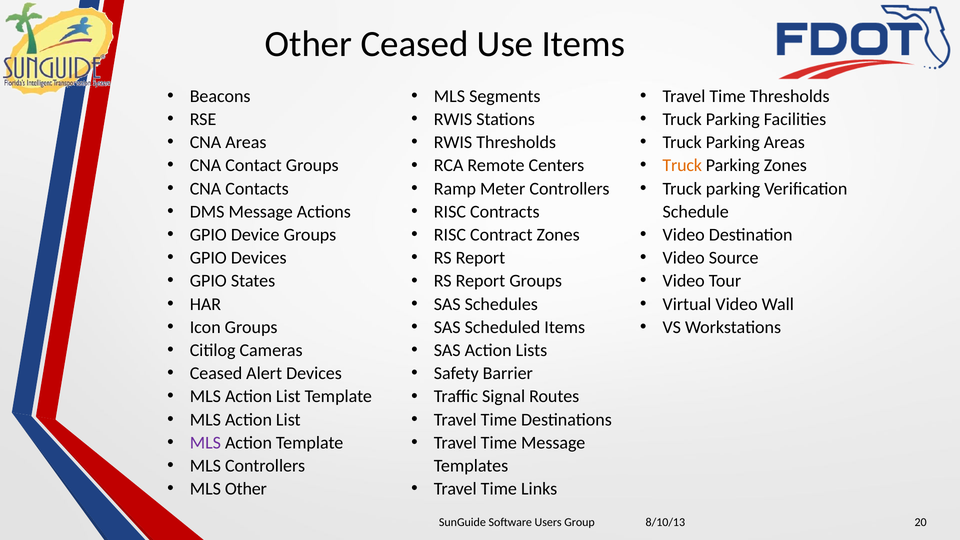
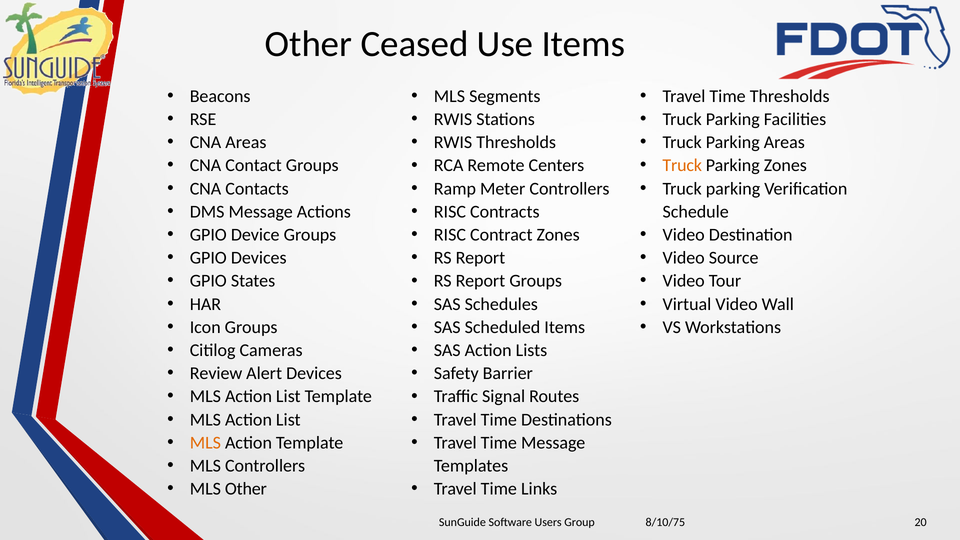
Ceased: Ceased -> Review (216, 373)
MLS colour: purple -> orange (205, 443)
8/10/13: 8/10/13 -> 8/10/75 (665, 522)
